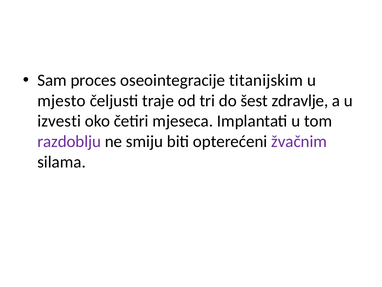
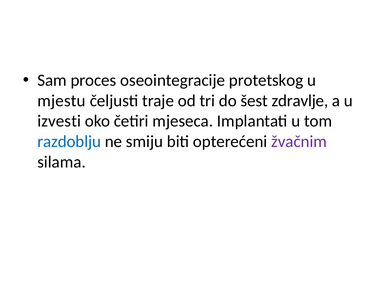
titanijskim: titanijskim -> protetskog (266, 80)
mjesto: mjesto -> mjestu (62, 101)
razdoblju colour: purple -> blue (69, 141)
